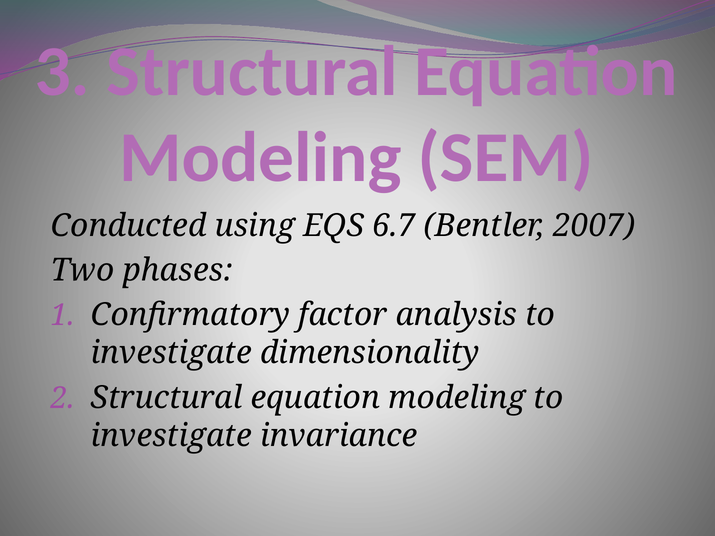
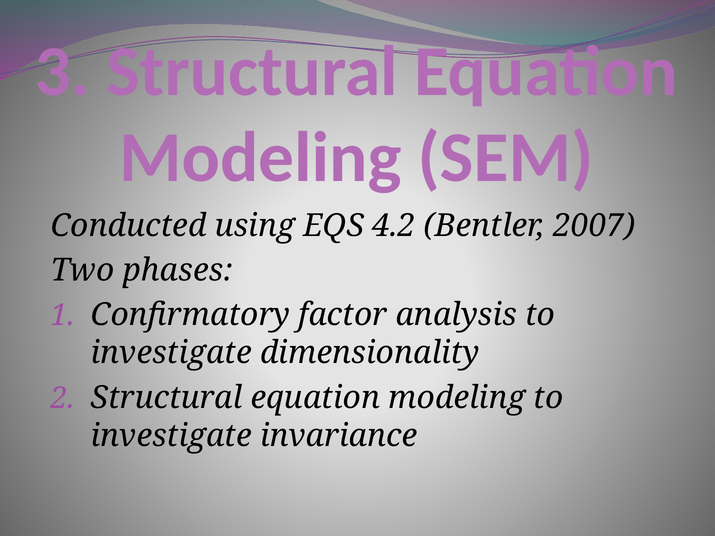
6.7: 6.7 -> 4.2 (394, 226)
